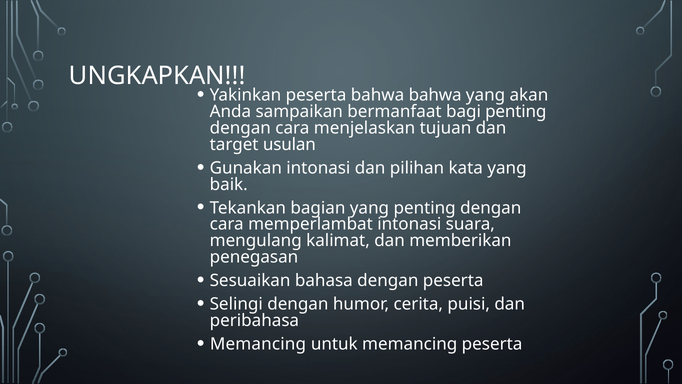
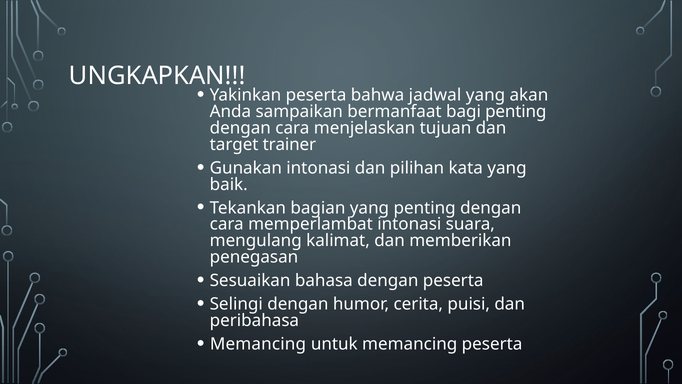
bahwa bahwa: bahwa -> jadwal (435, 95)
usulan: usulan -> trainer (289, 144)
